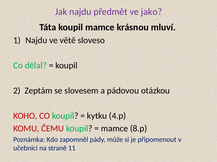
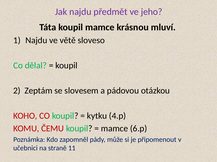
jako: jako -> jeho (152, 12)
8.p: 8.p -> 6.p (139, 129)
